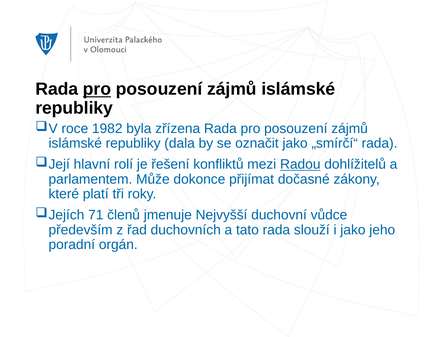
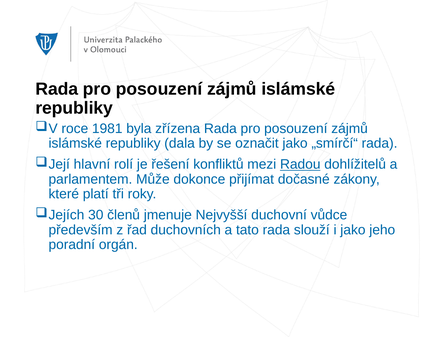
pro underline: present -> none (97, 89)
1982: 1982 -> 1981 (107, 128)
71: 71 -> 30 (96, 215)
